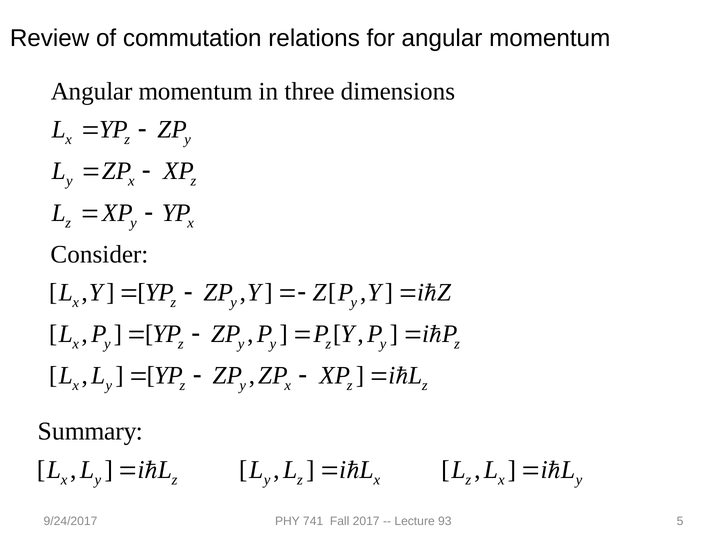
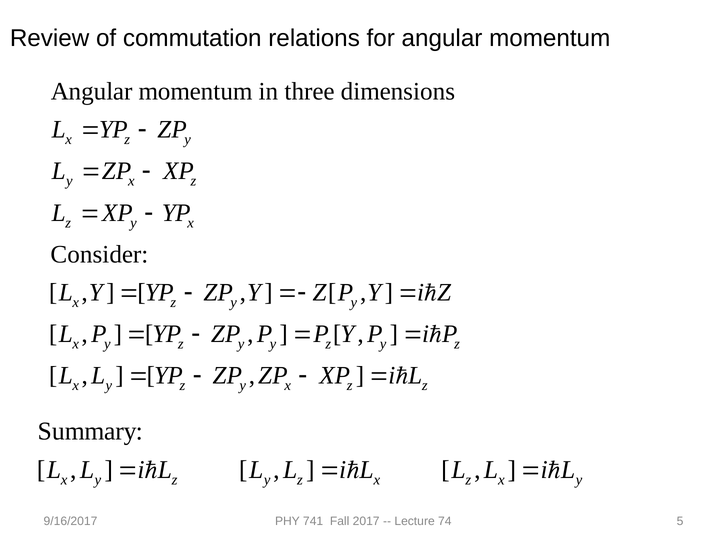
9/24/2017: 9/24/2017 -> 9/16/2017 (71, 521)
93: 93 -> 74 (445, 521)
